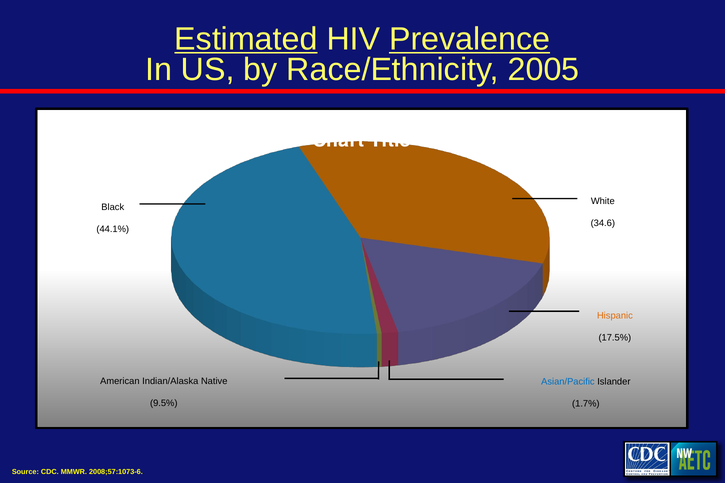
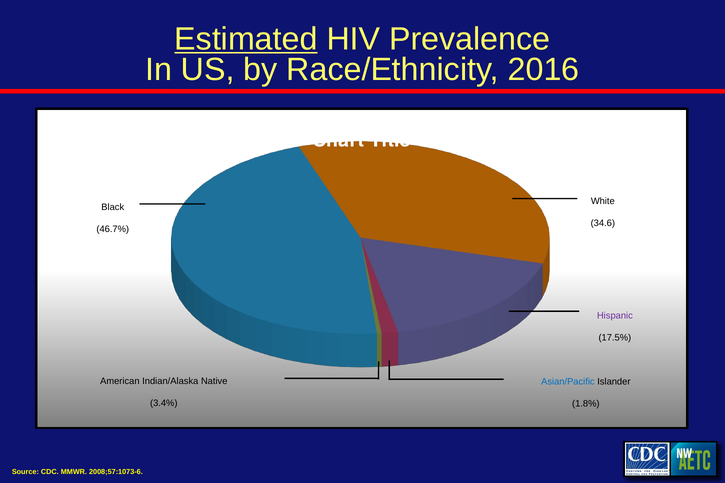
Prevalence underline: present -> none (470, 39)
2005: 2005 -> 2016 (544, 70)
44.1%: 44.1% -> 46.7% (113, 229)
Hispanic colour: orange -> purple (615, 316)
9.5%: 9.5% -> 3.4% (164, 403)
1.7%: 1.7% -> 1.8% (586, 404)
